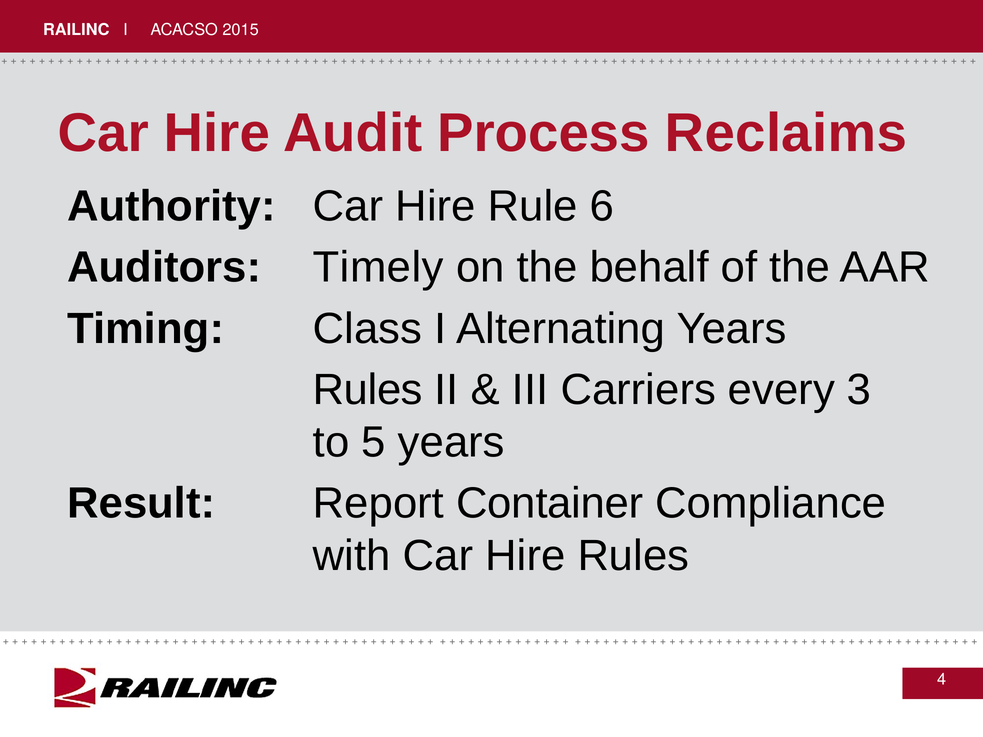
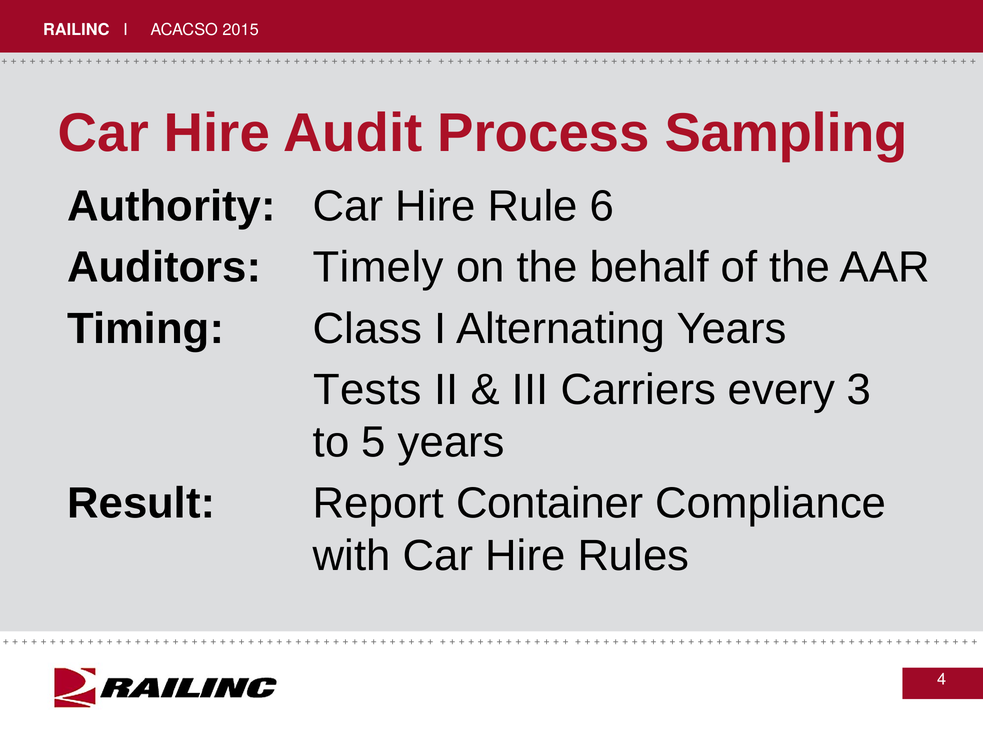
Reclaims: Reclaims -> Sampling (786, 133)
Rules: Rules -> Tests (367, 390)
